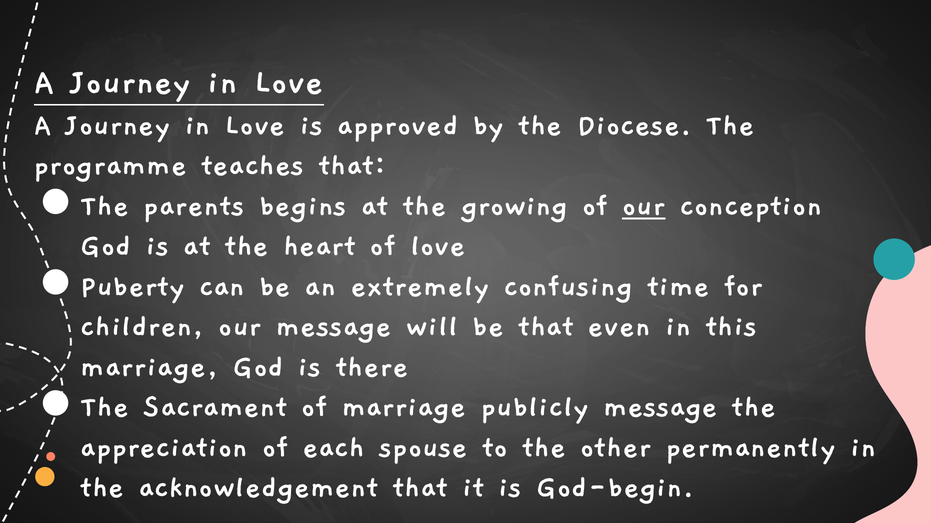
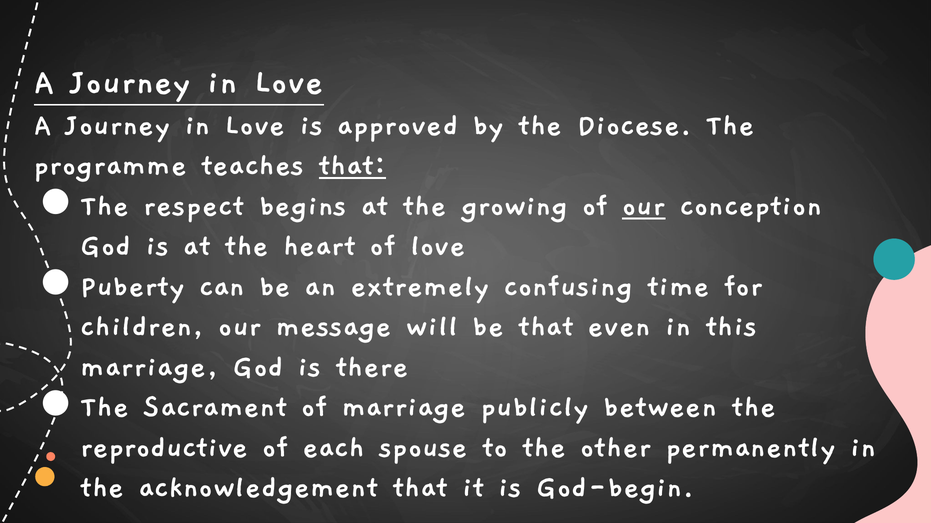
that underline: none -> present (352, 164)
parents: parents -> respect (194, 204)
publicly message: message -> between (661, 406)
appreciation: appreciation -> reproductive (164, 446)
